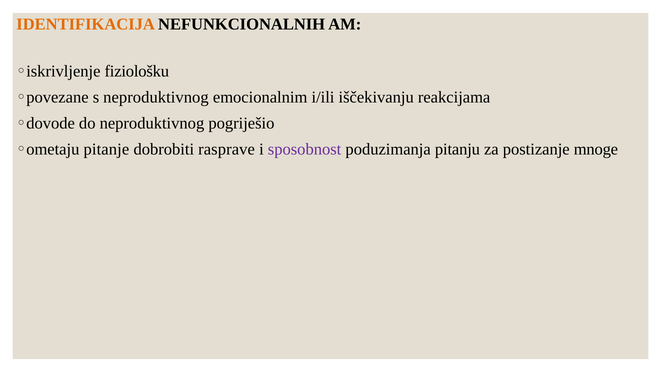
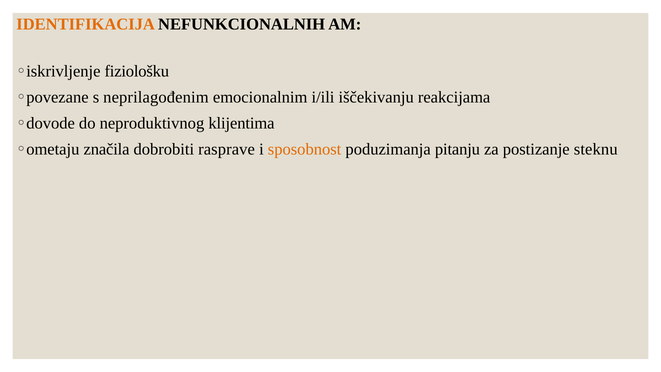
s neproduktivnog: neproduktivnog -> neprilagođenim (156, 97)
pogriješio: pogriješio -> klijentima (241, 123)
pitanje: pitanje -> značila (107, 149)
sposobnost colour: purple -> orange (305, 149)
mnoge: mnoge -> steknu (596, 149)
